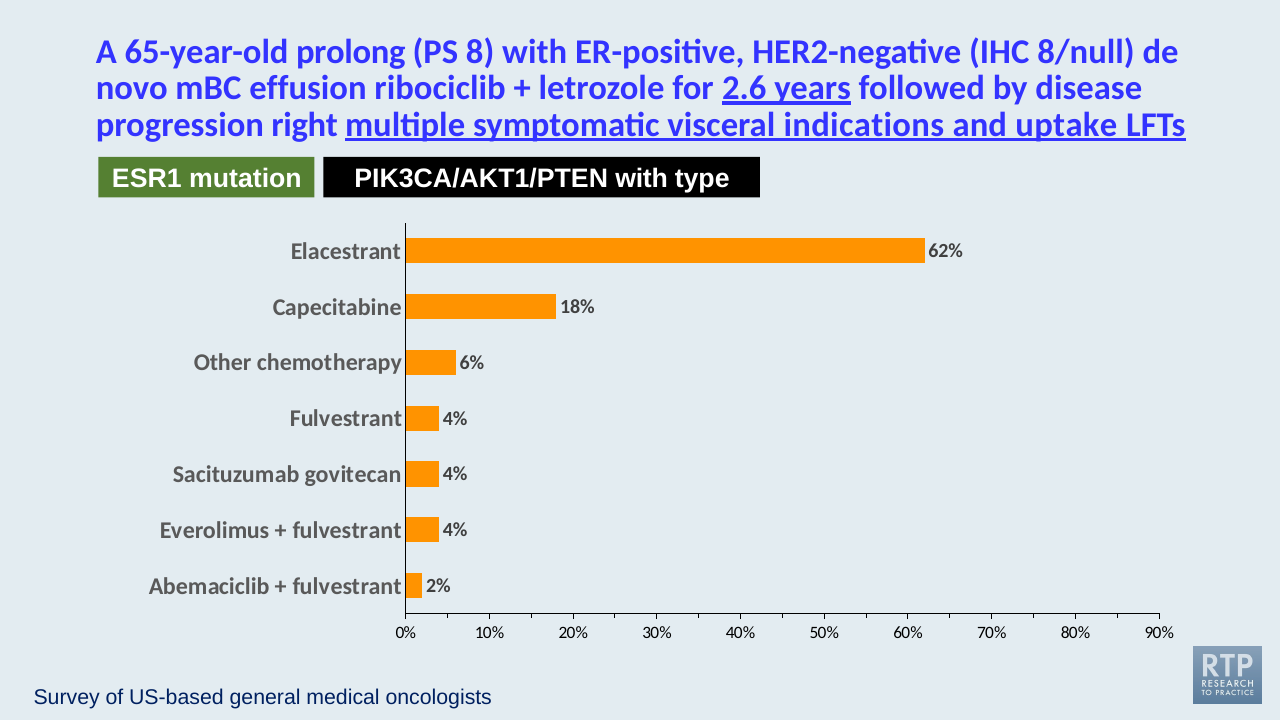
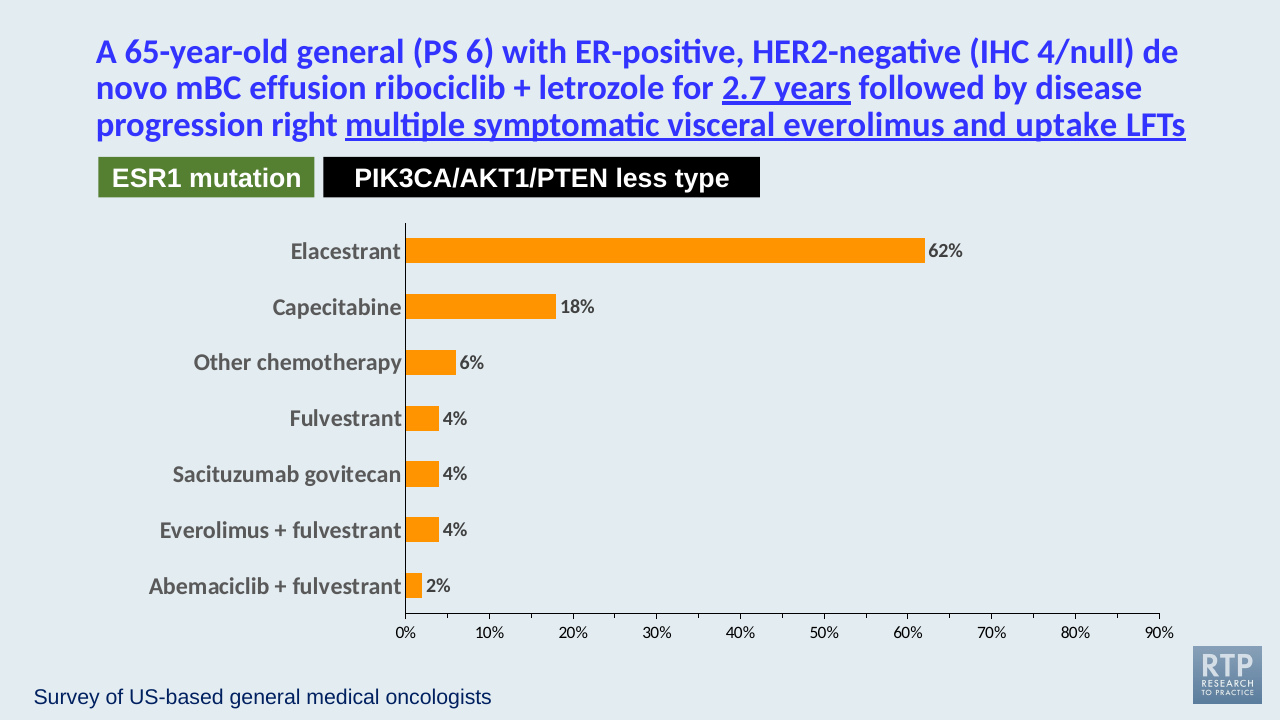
65-year-old prolong: prolong -> general (351, 52)
8: 8 -> 6 (480, 52)
8/null: 8/null -> 4/null (1086, 52)
2.6: 2.6 -> 2.7 (744, 88)
visceral indications: indications -> everolimus (864, 125)
PIK3CA/AKT1/PTEN with: with -> less (641, 179)
